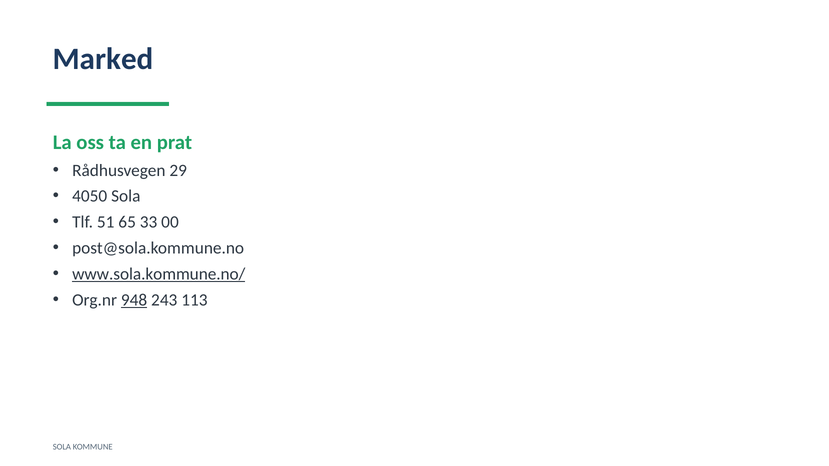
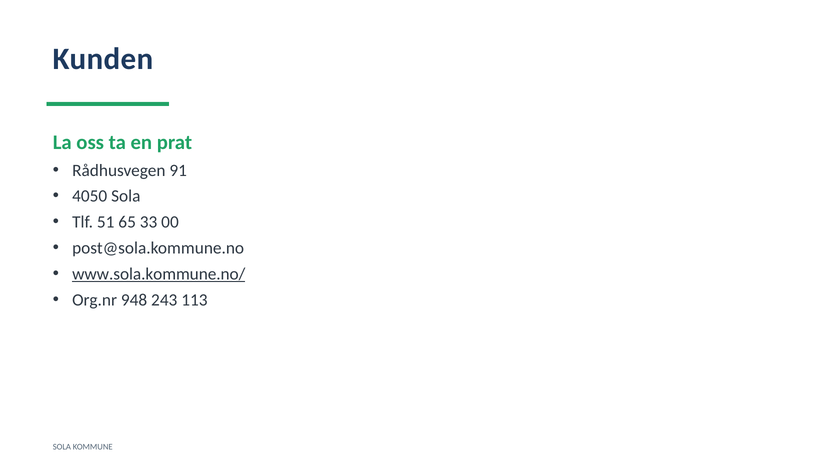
Marked: Marked -> Kunden (103, 59)
29: 29 -> 91 (178, 170)
948 underline: present -> none (134, 300)
